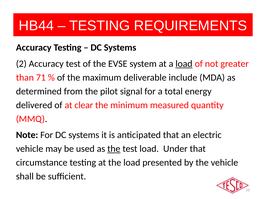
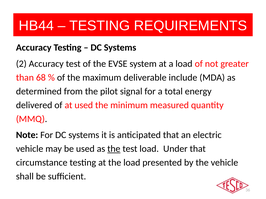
load underline: present -> none (184, 64)
71: 71 -> 68 (41, 78)
at clear: clear -> used (84, 105)
